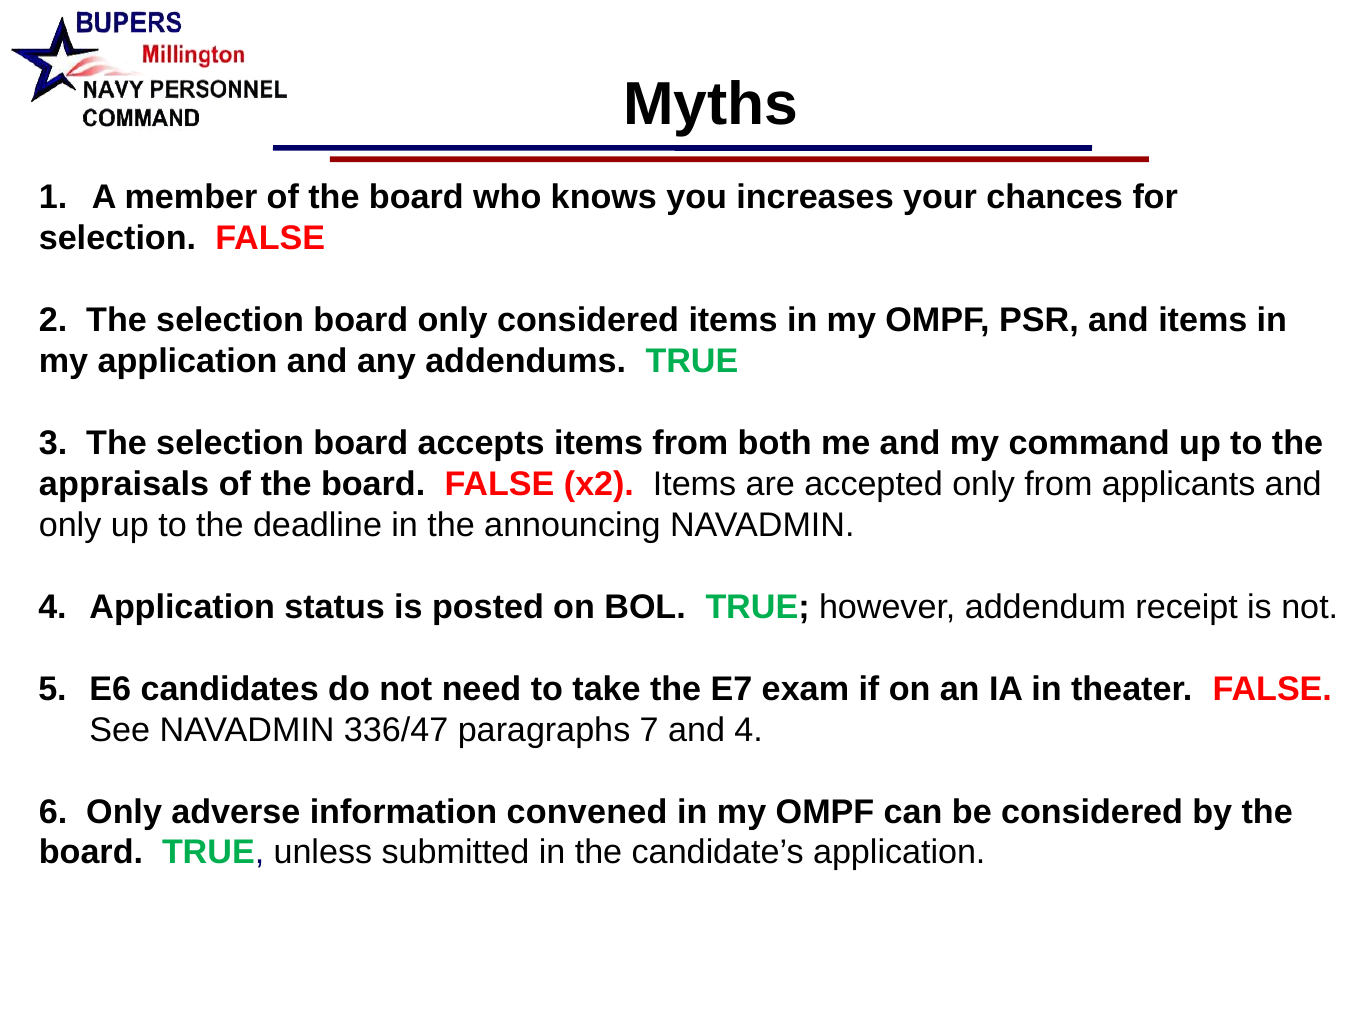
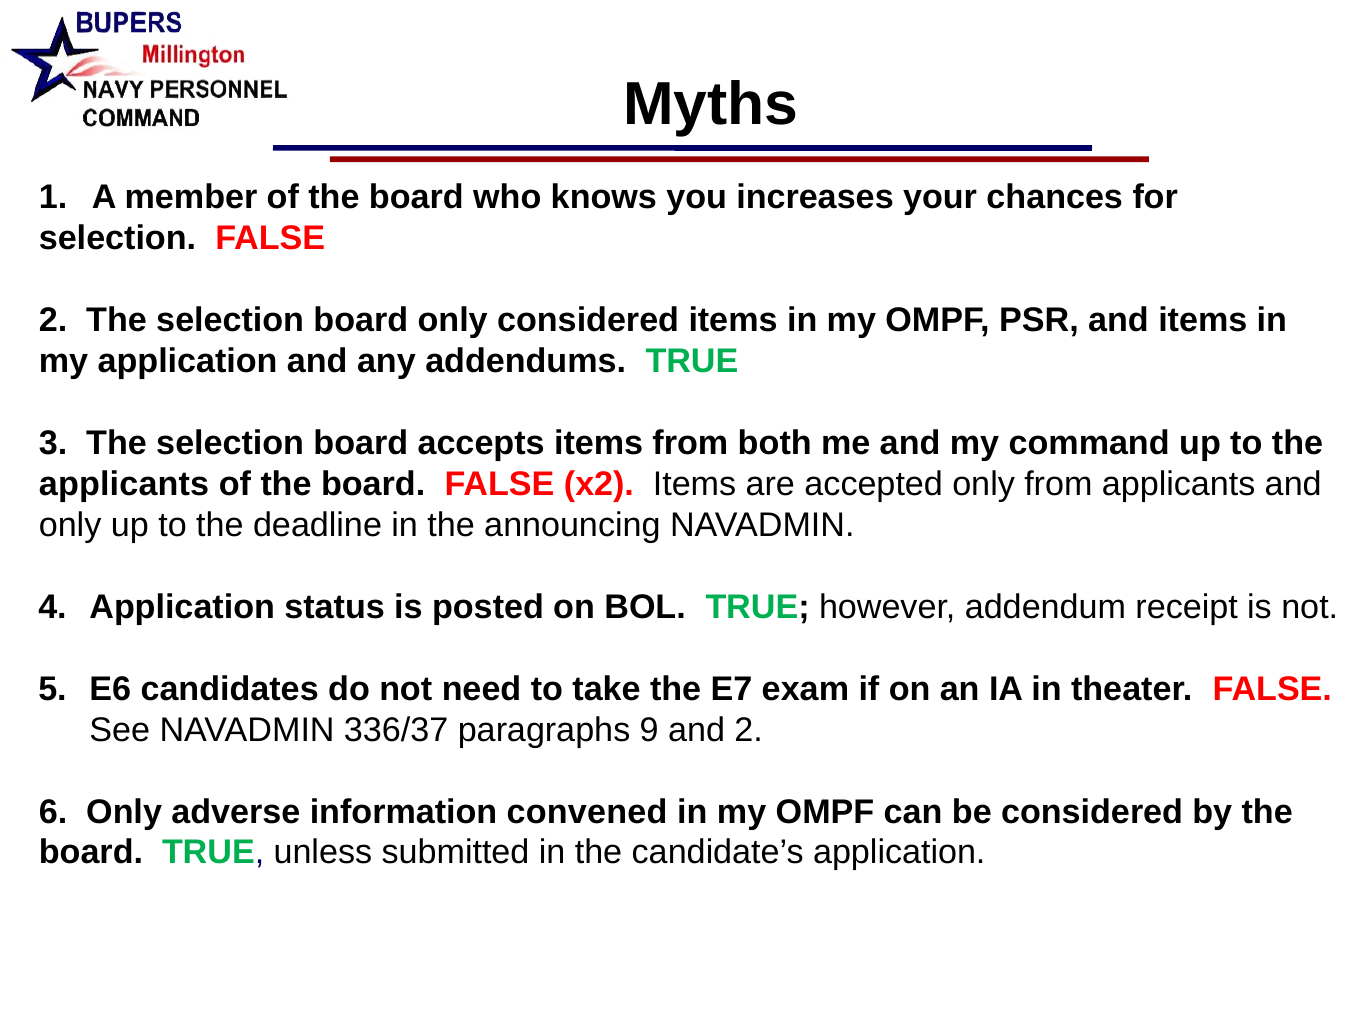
appraisals: appraisals -> applicants (124, 484)
336/47: 336/47 -> 336/37 (396, 730)
7: 7 -> 9 (649, 730)
and 4: 4 -> 2 (749, 730)
